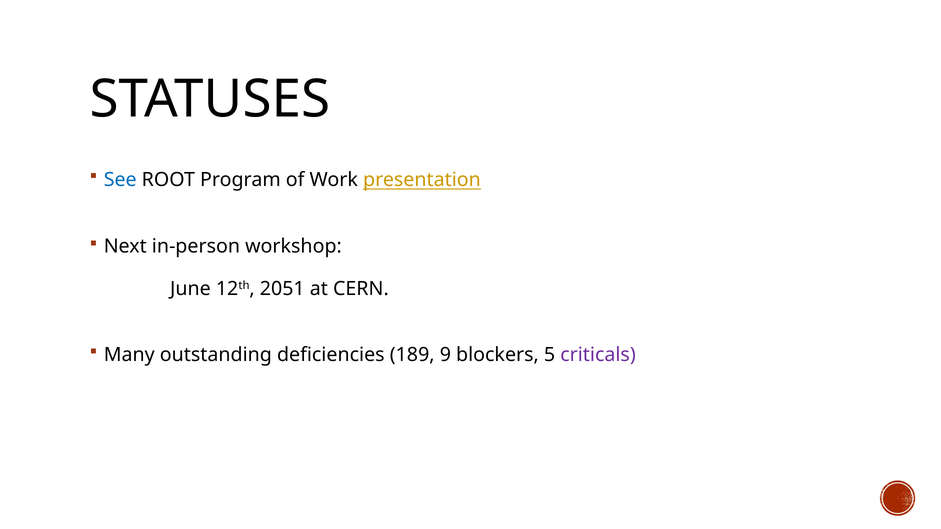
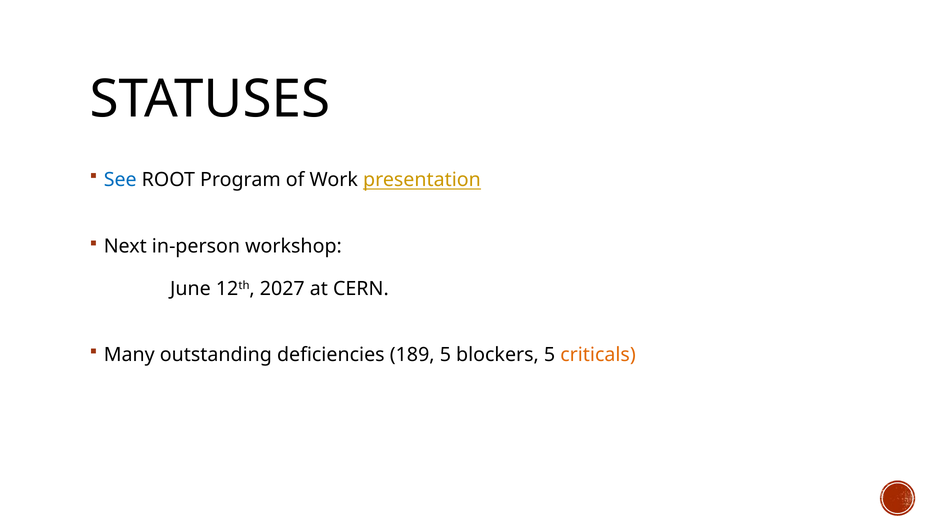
2051: 2051 -> 2027 (282, 289)
189 9: 9 -> 5 (445, 355)
criticals colour: purple -> orange (598, 355)
